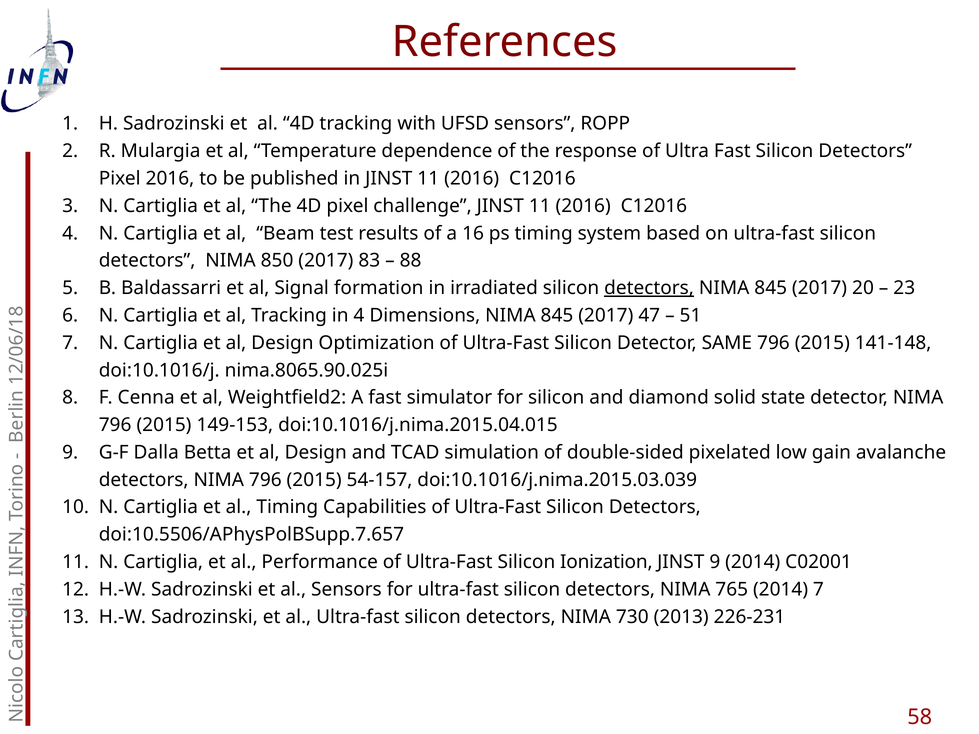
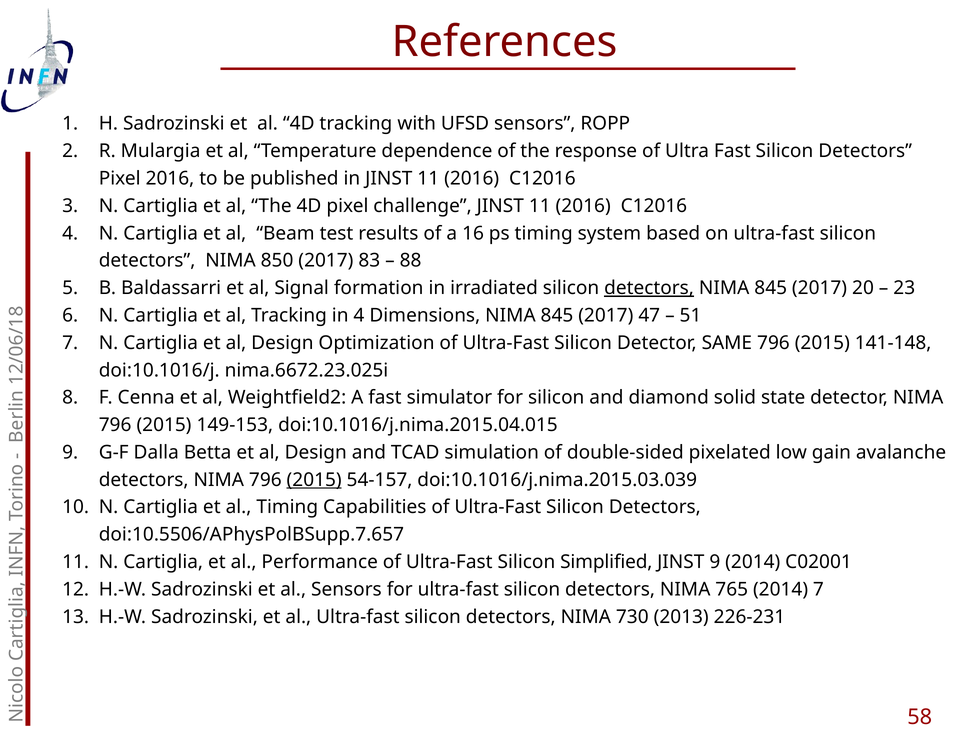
nima.8065.90.025i: nima.8065.90.025i -> nima.6672.23.025i (306, 370)
2015 underline: none -> present (314, 480)
Ionization: Ionization -> Simplified (606, 562)
